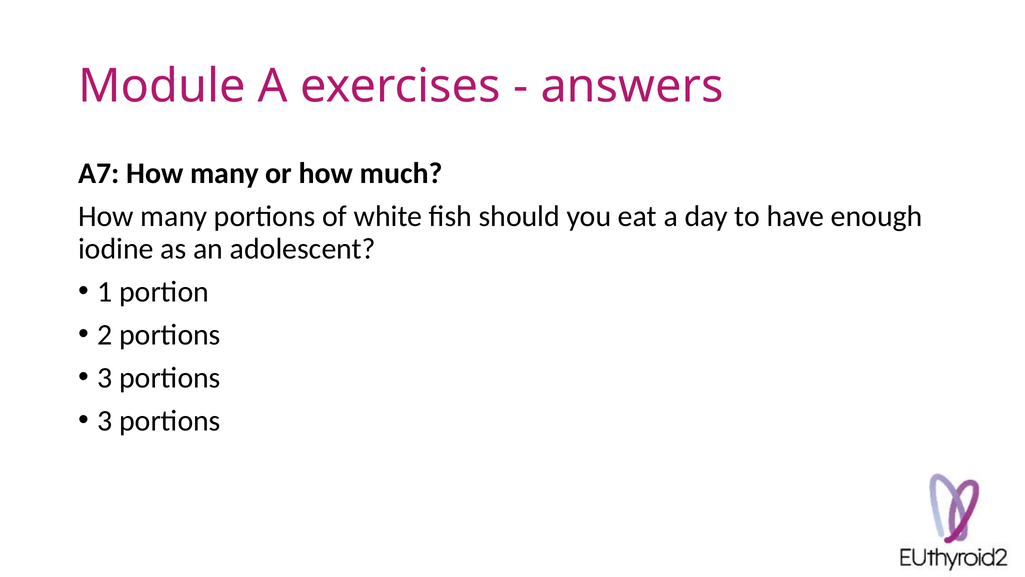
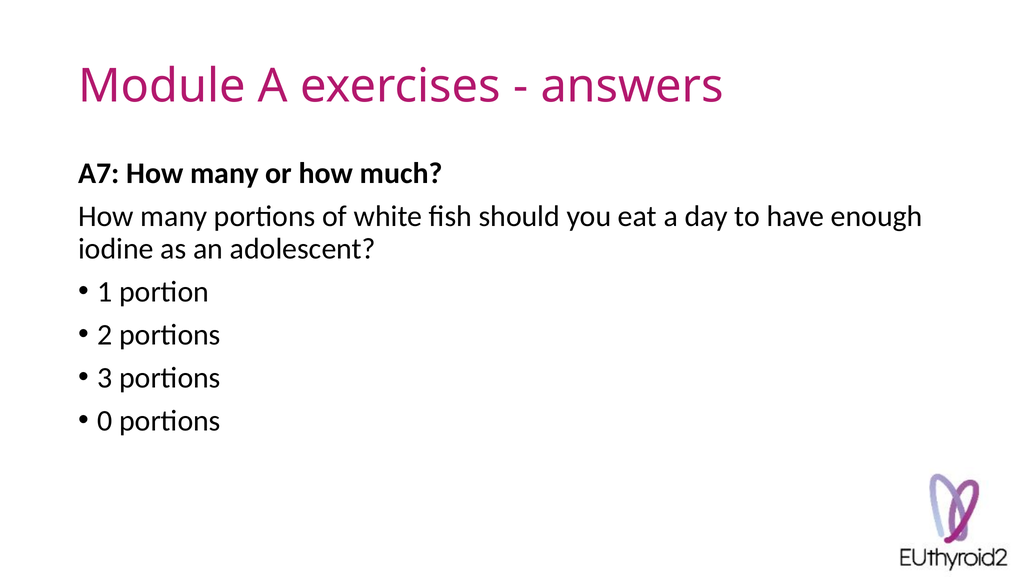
3: 3 -> 0 (105, 420)
